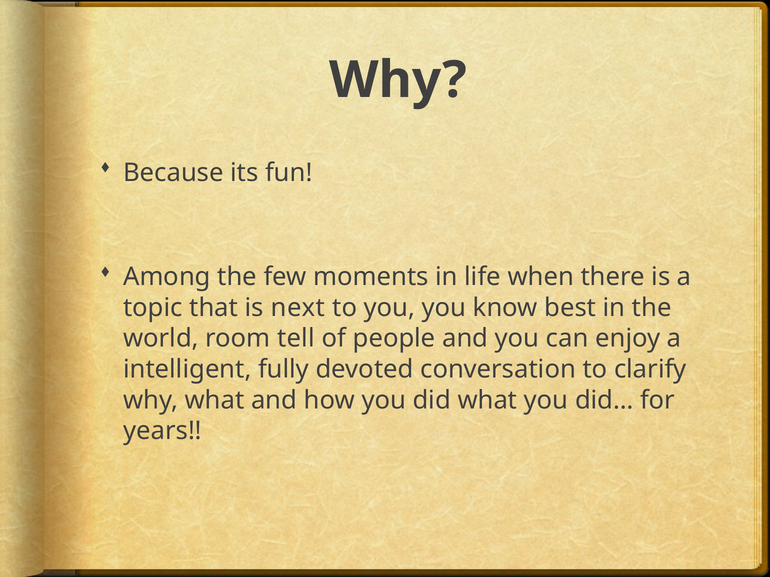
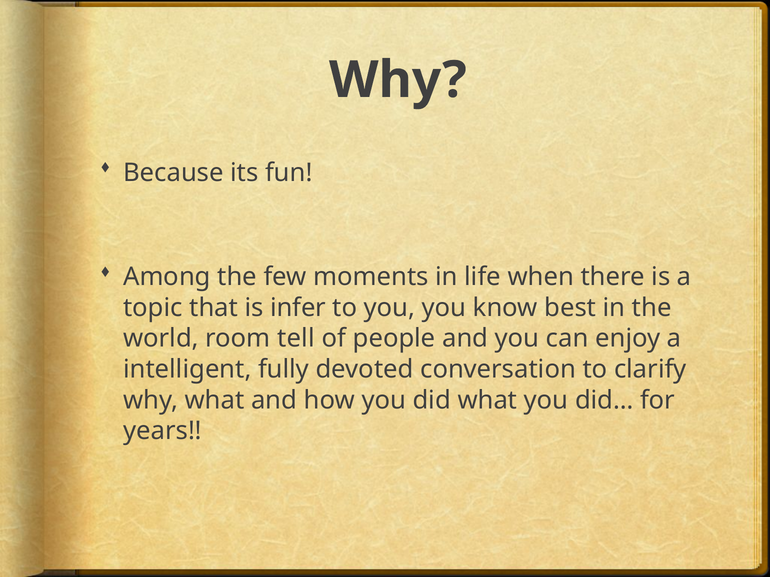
next: next -> infer (298, 308)
